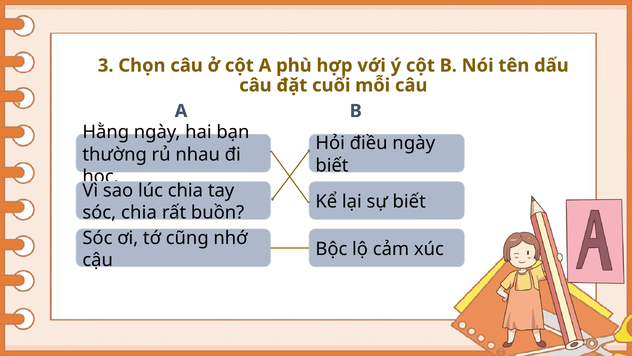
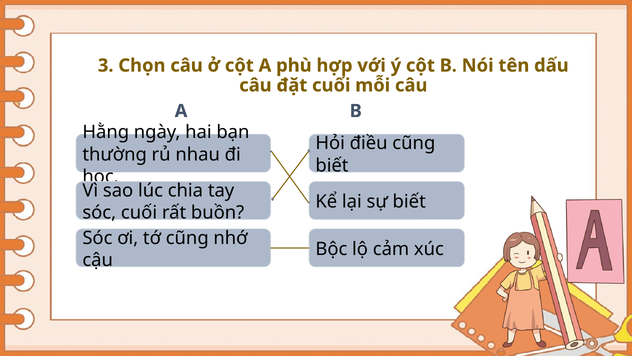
điều ngày: ngày -> cũng (414, 143)
sóc chia: chia -> cuối (139, 213)
